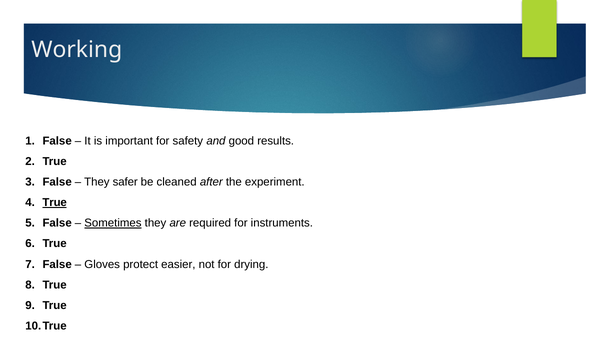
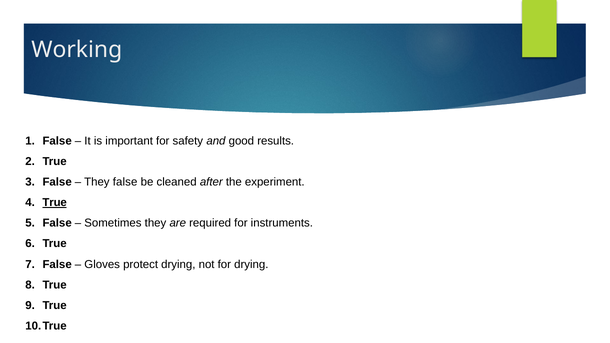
They safer: safer -> false (125, 182)
Sometimes underline: present -> none (113, 223)
protect easier: easier -> drying (178, 264)
